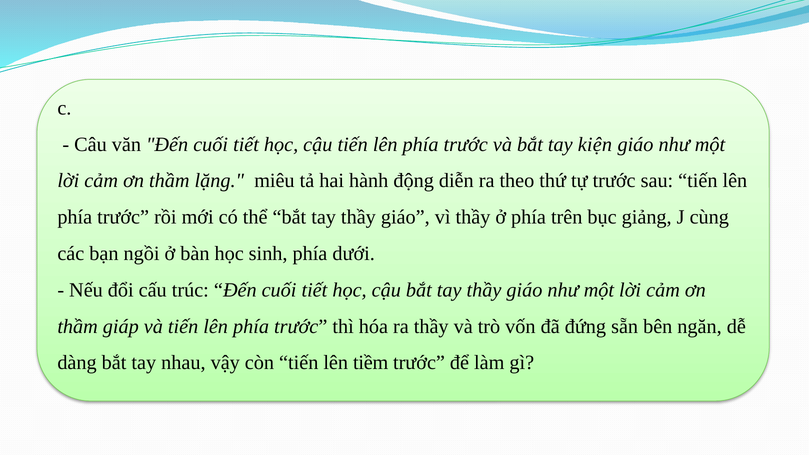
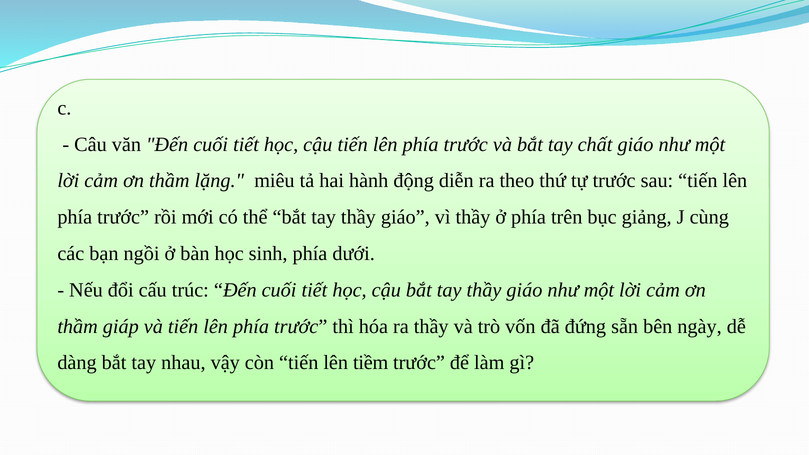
kiện: kiện -> chất (595, 144)
ngăn: ngăn -> ngày (700, 326)
